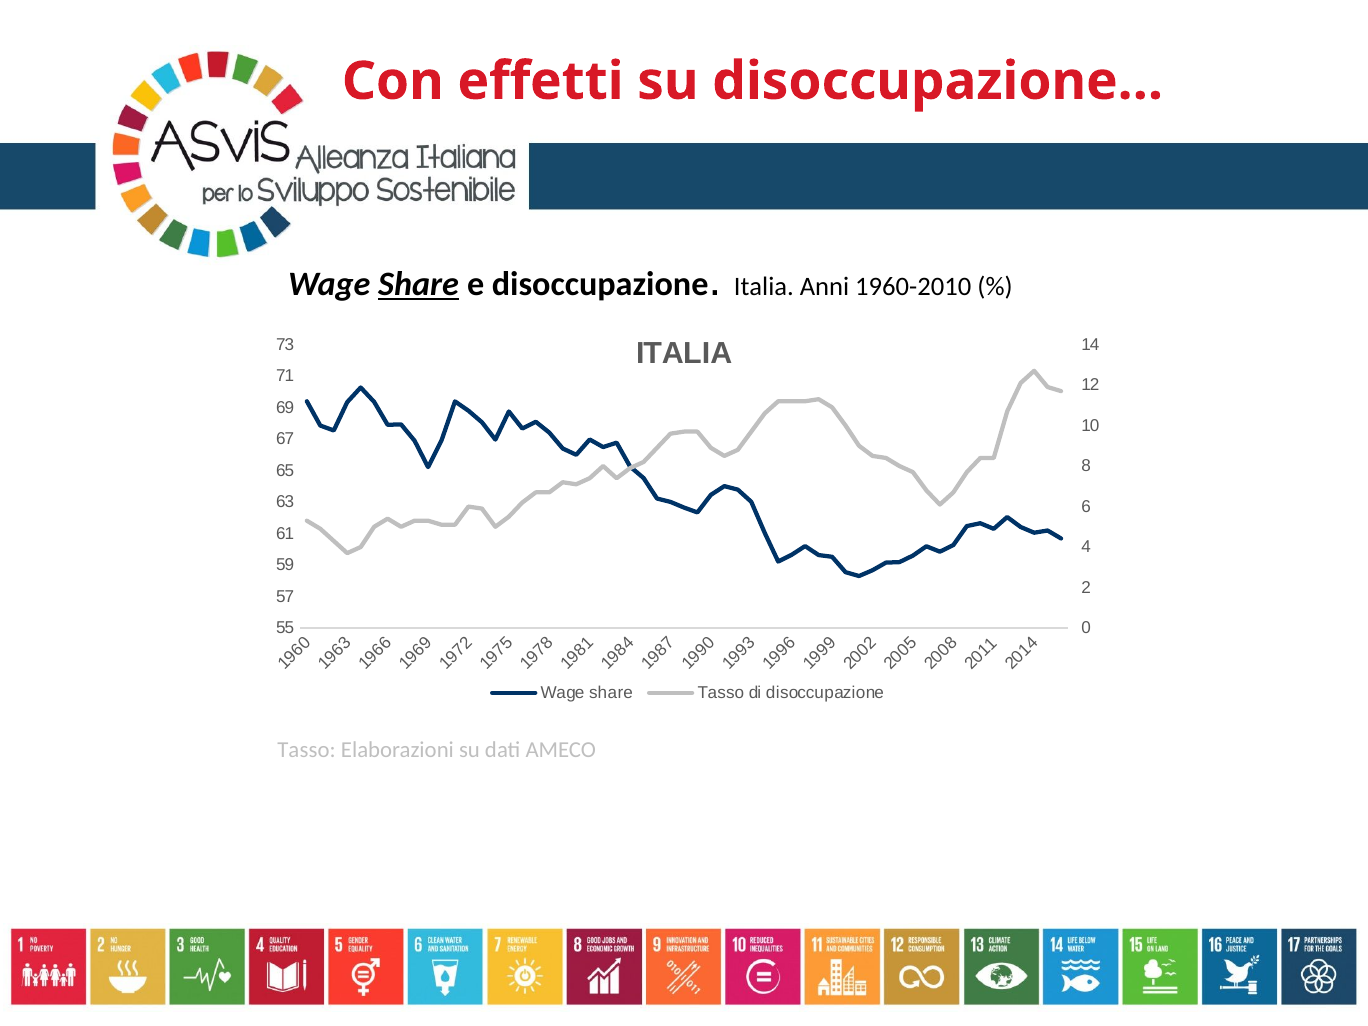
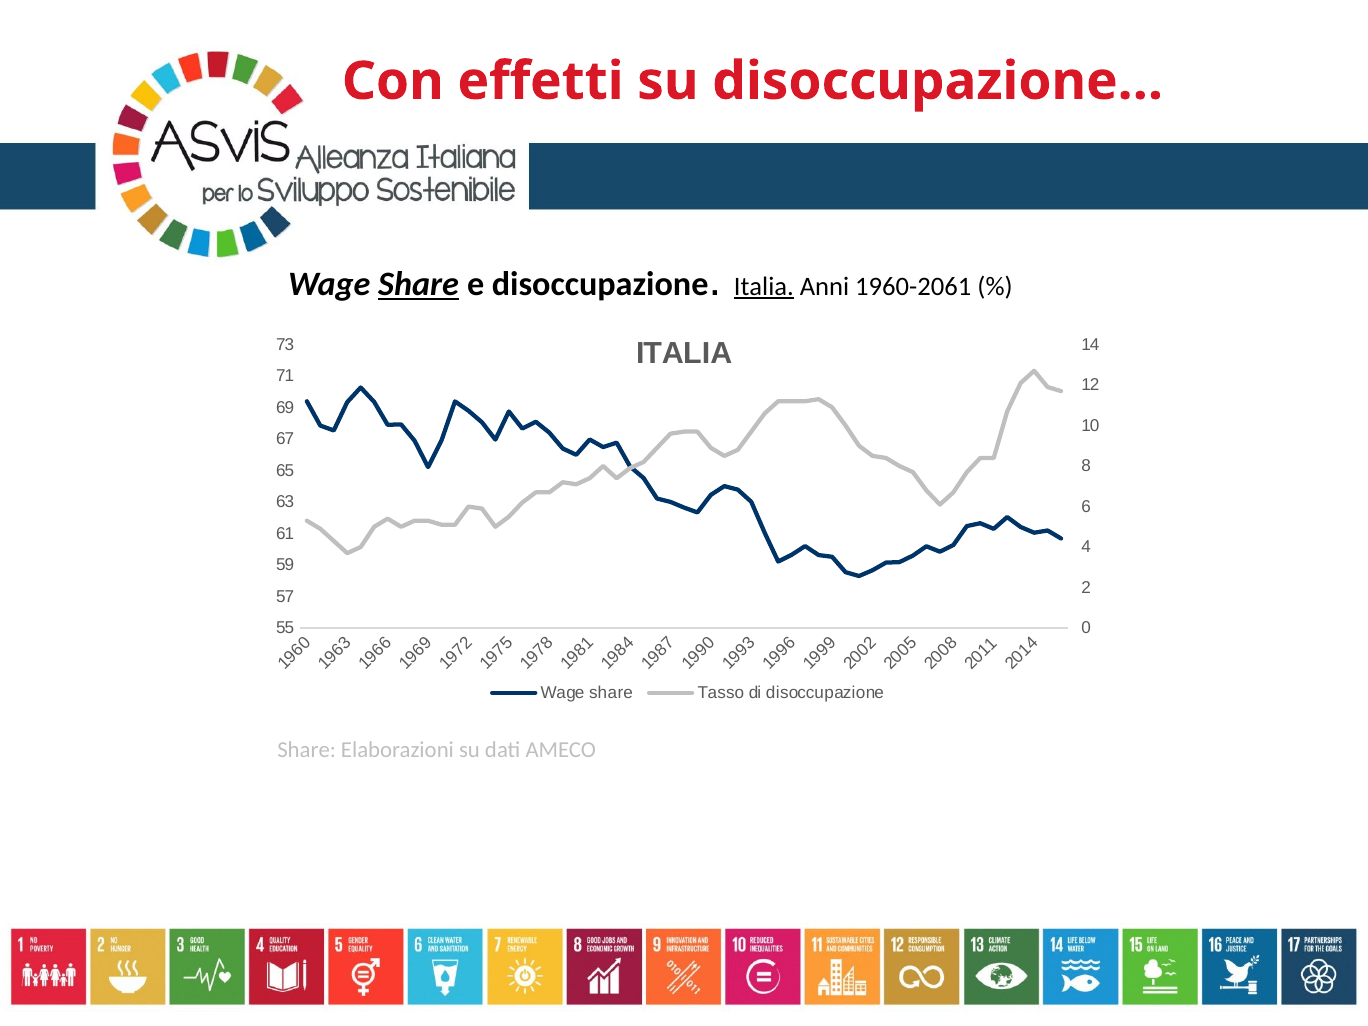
Italia underline: none -> present (764, 287)
1960-2010: 1960-2010 -> 1960-2061 (913, 287)
Tasso: Tasso -> Share (307, 750)
